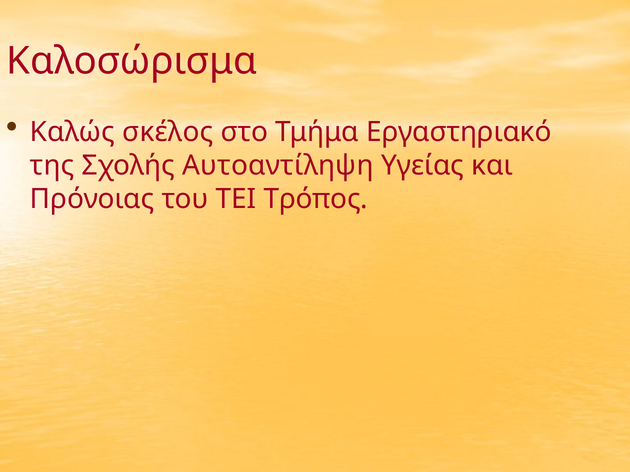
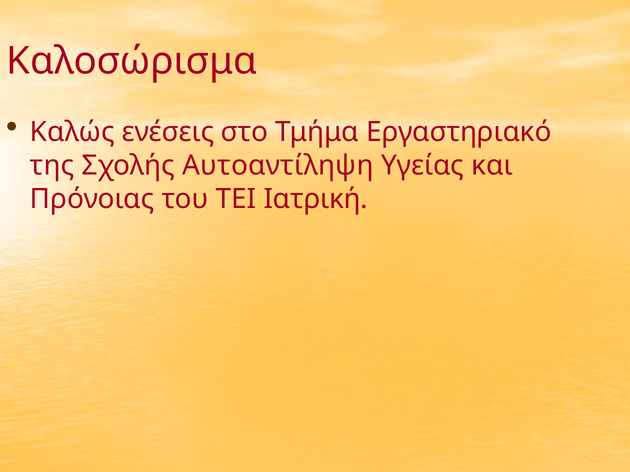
σκέλος: σκέλος -> ενέσεις (168, 132)
Τρόπος: Τρόπος -> Ιατρική (316, 199)
